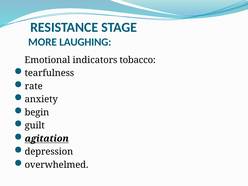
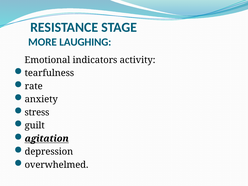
tobacco: tobacco -> activity (138, 60)
begin: begin -> stress (37, 112)
